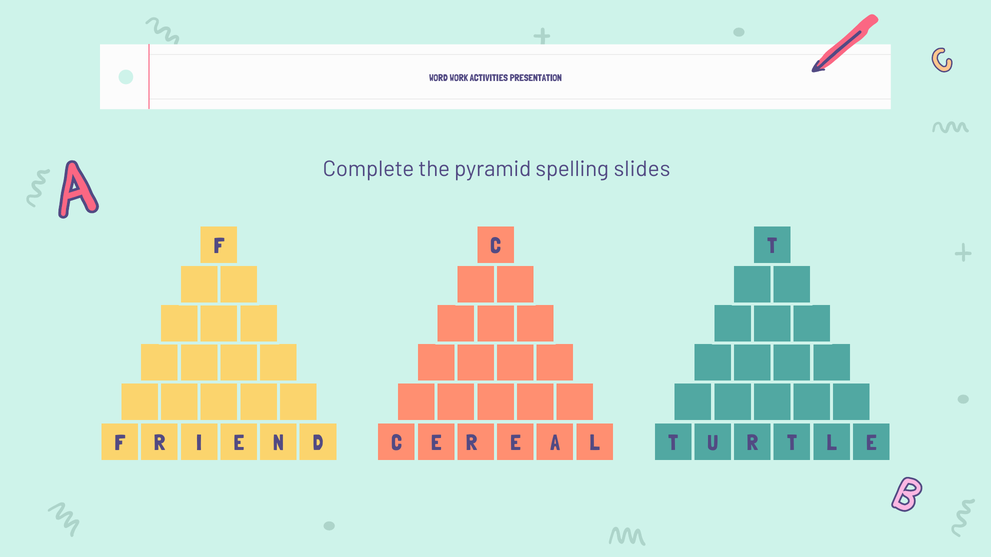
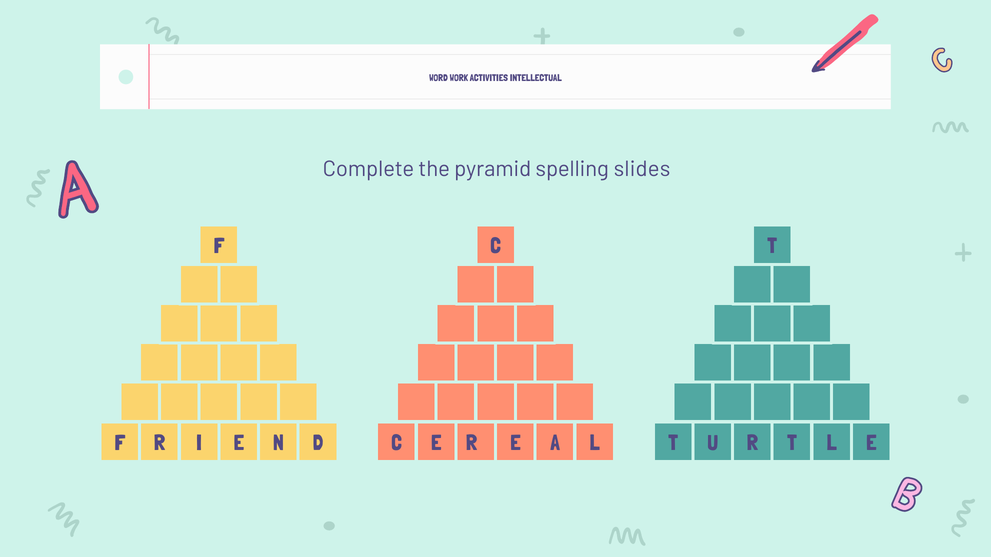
PRESENTATION: PRESENTATION -> INTELLECTUAL (536, 78)
